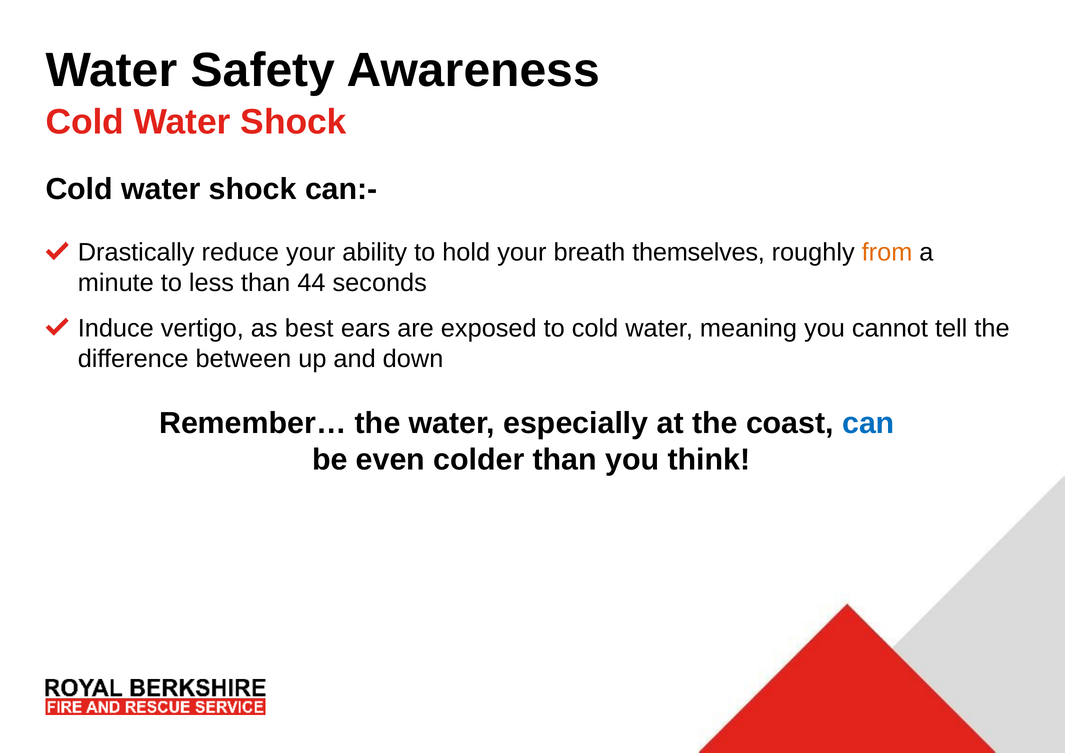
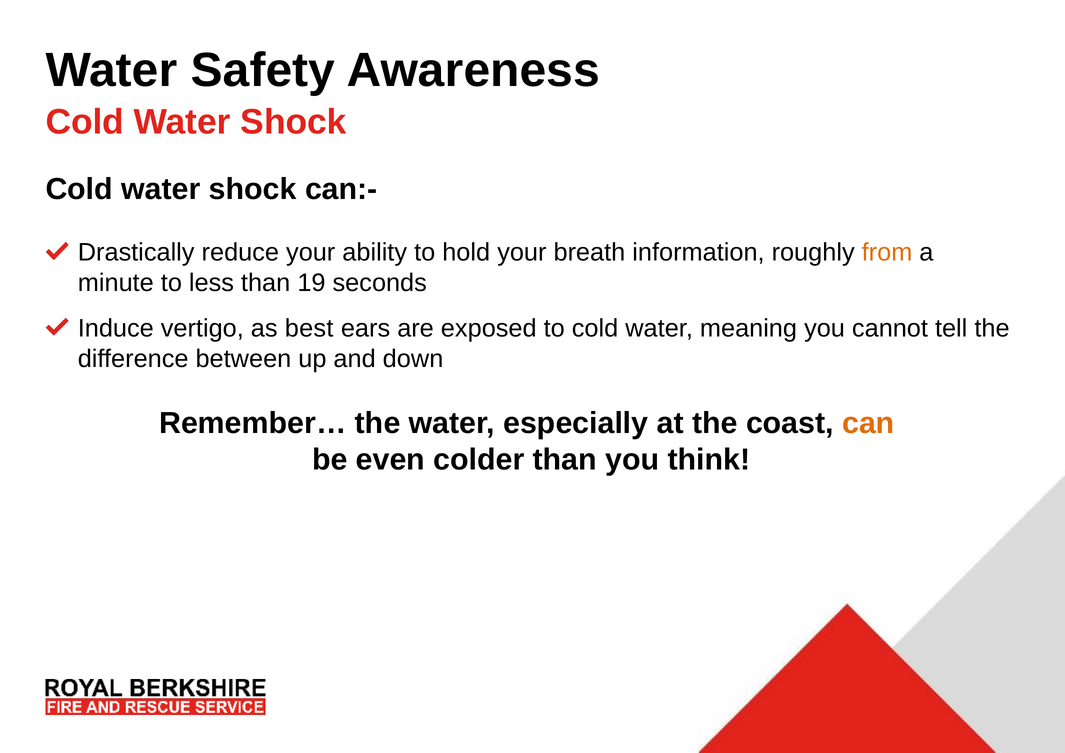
themselves: themselves -> information (698, 252)
44: 44 -> 19 (311, 283)
can colour: blue -> orange (868, 423)
